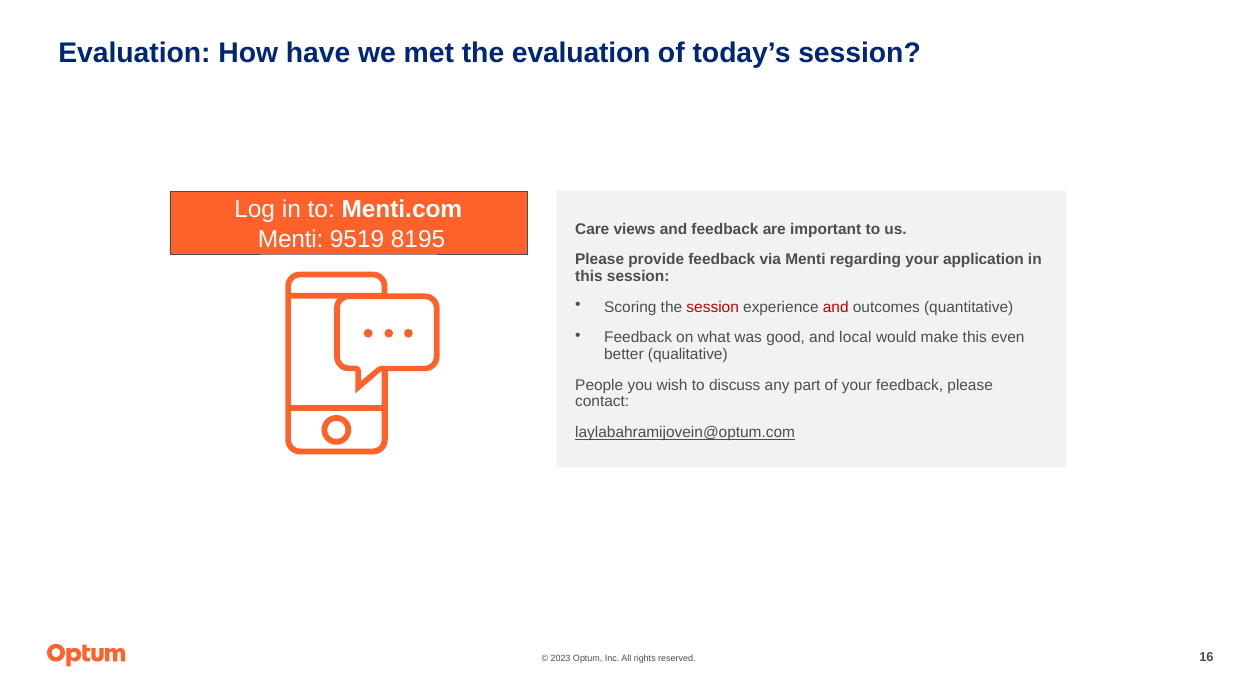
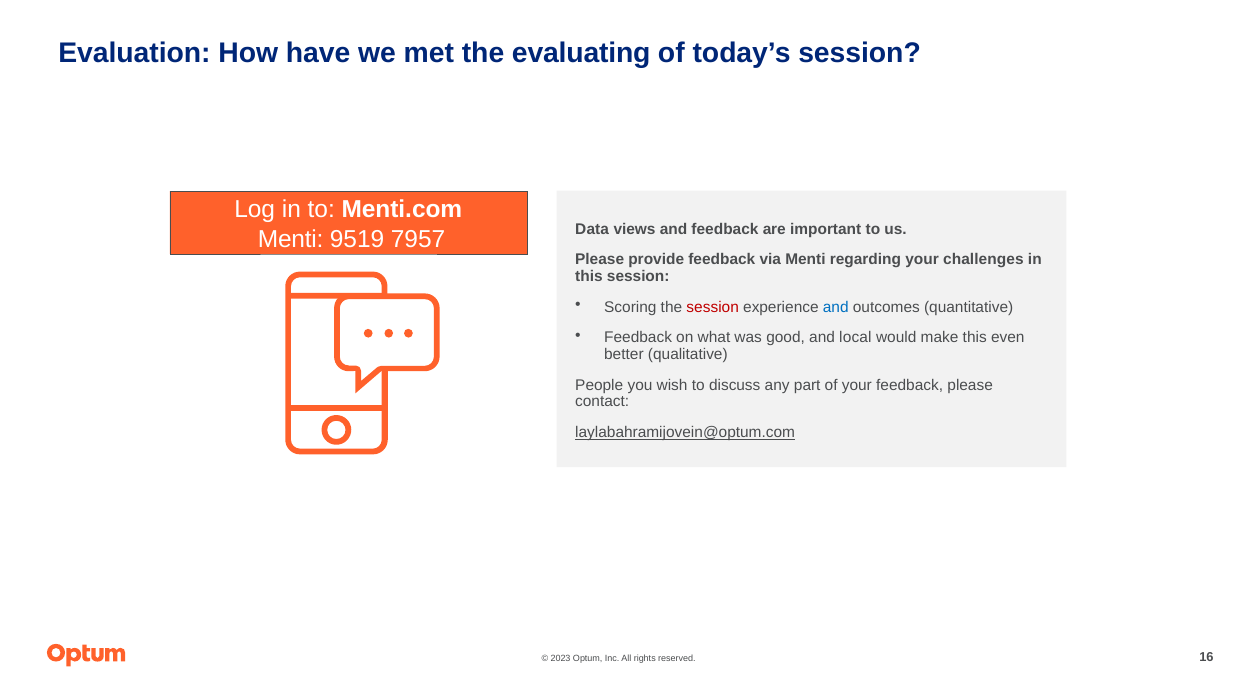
the evaluation: evaluation -> evaluating (581, 53)
Care: Care -> Data (592, 229)
8195: 8195 -> 7957 (418, 239)
application: application -> challenges (983, 260)
and colour: red -> blue (836, 307)
